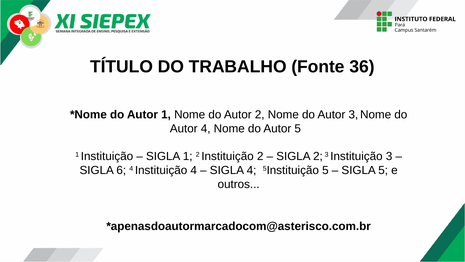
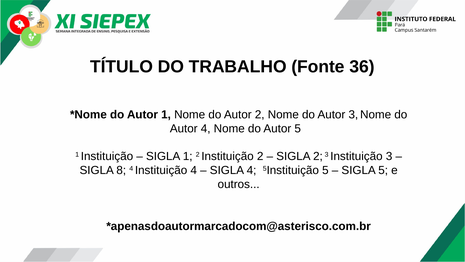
6: 6 -> 8 (121, 170)
